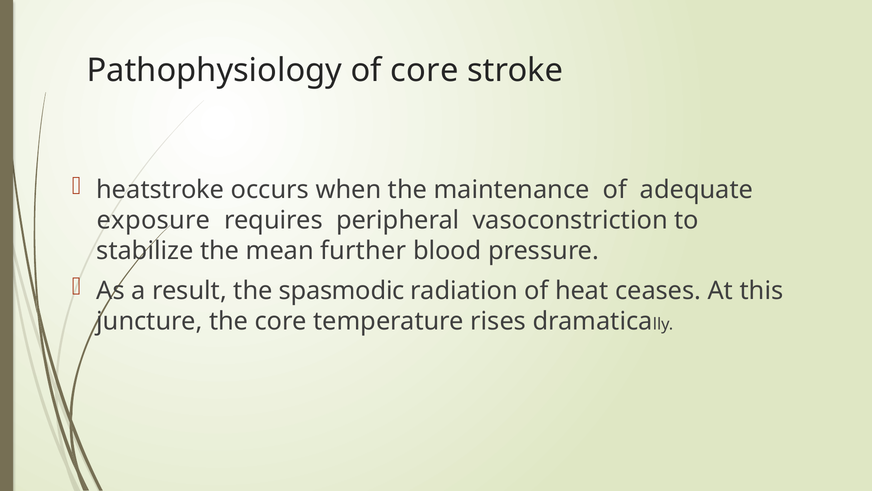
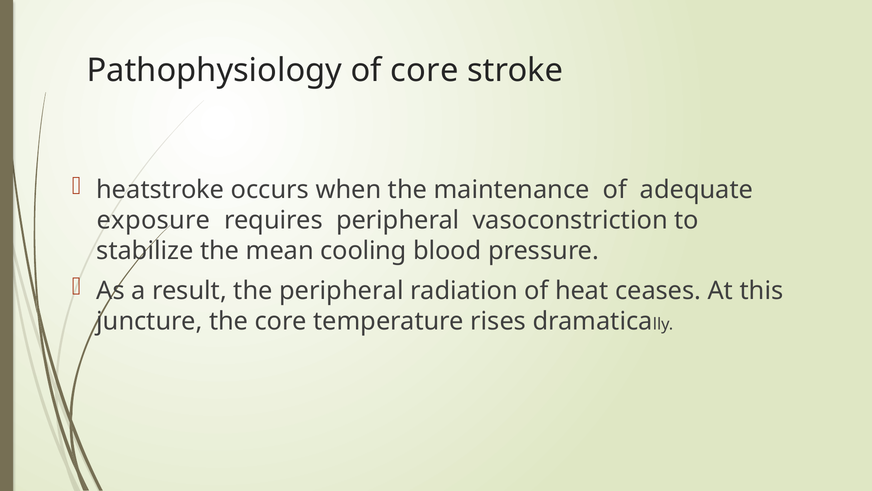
further: further -> cooling (364, 251)
the spasmodic: spasmodic -> peripheral (341, 290)
